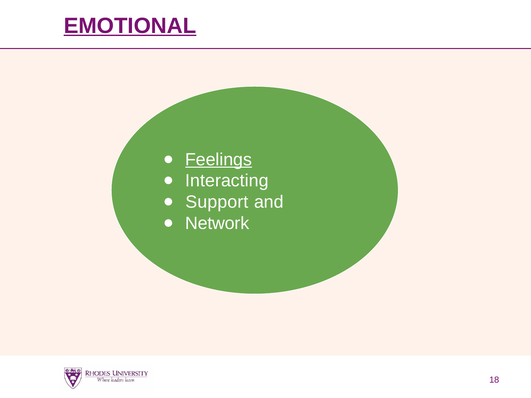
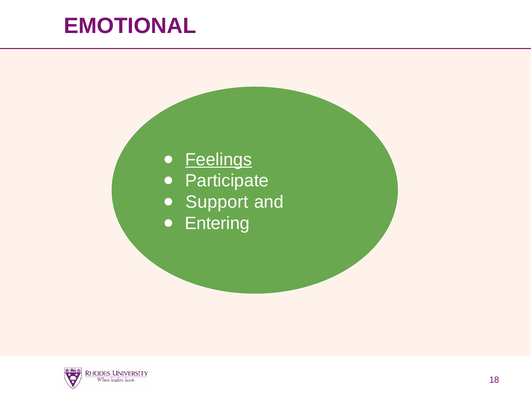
EMOTIONAL underline: present -> none (130, 26)
Interacting: Interacting -> Participate (227, 181)
Network: Network -> Entering (217, 223)
